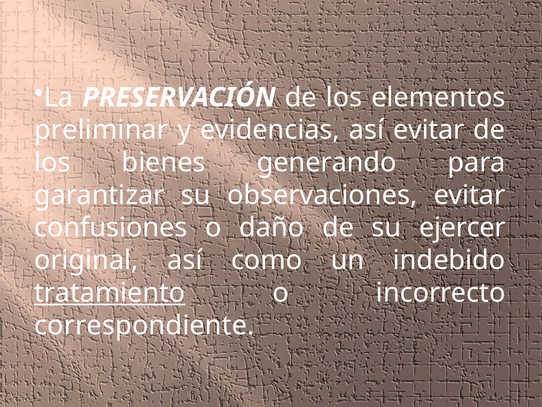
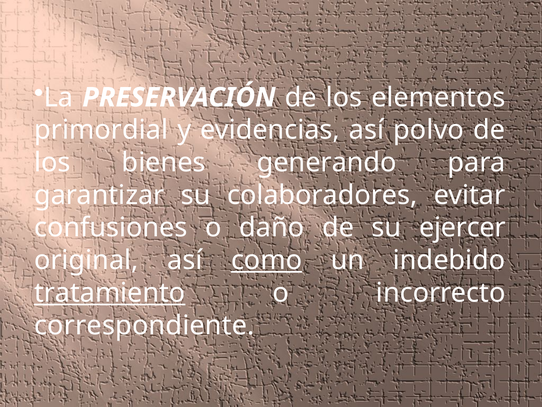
preliminar: preliminar -> primordial (101, 130)
así evitar: evitar -> polvo (429, 130)
observaciones: observaciones -> colaboradores (322, 195)
como underline: none -> present (267, 260)
